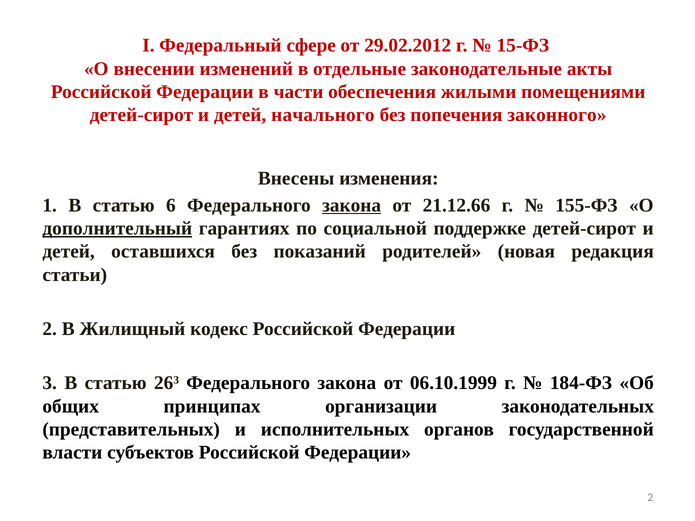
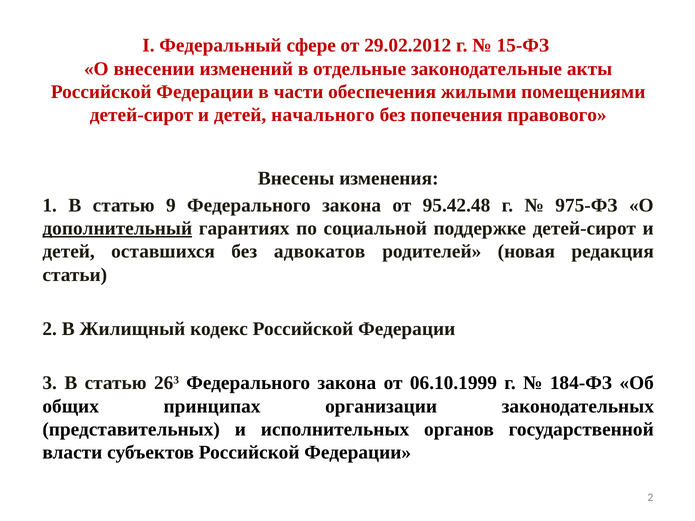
законного: законного -> правового (557, 115)
6: 6 -> 9 (171, 205)
закона underline: present -> none (352, 205)
21.12.66: 21.12.66 -> 95.42.48 (456, 205)
155-ФЗ: 155-ФЗ -> 975-ФЗ (586, 205)
показаний: показаний -> адвокатов (320, 252)
